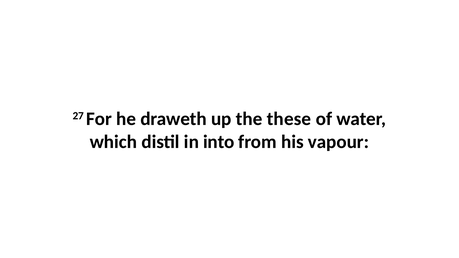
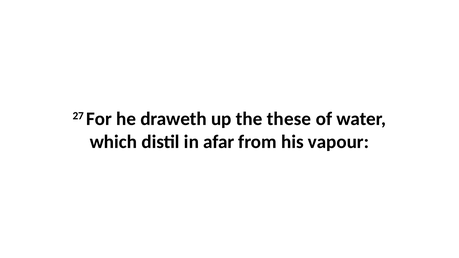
into: into -> afar (219, 142)
